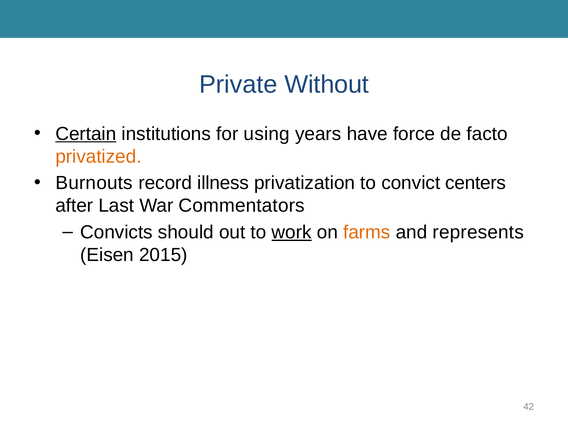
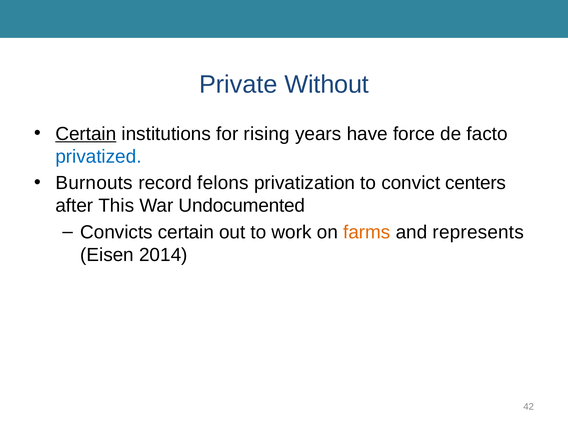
using: using -> rising (267, 134)
privatized colour: orange -> blue (98, 156)
illness: illness -> felons (223, 183)
Last: Last -> This (116, 206)
Commentators: Commentators -> Undocumented (242, 206)
Convicts should: should -> certain (186, 232)
work underline: present -> none (292, 232)
2015: 2015 -> 2014 (163, 255)
